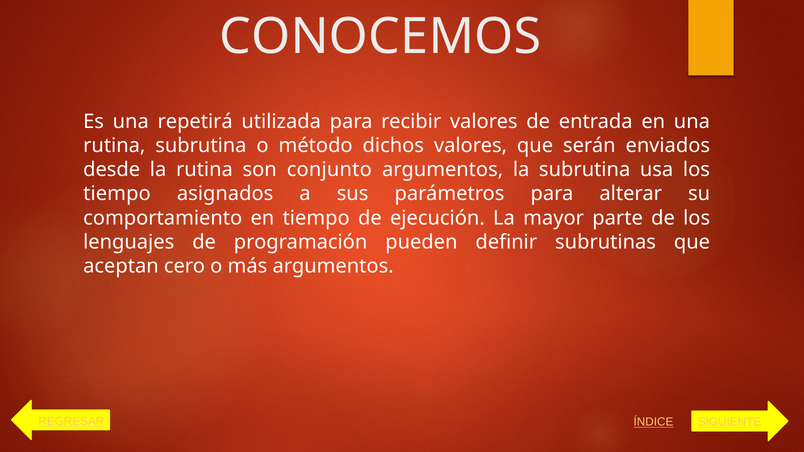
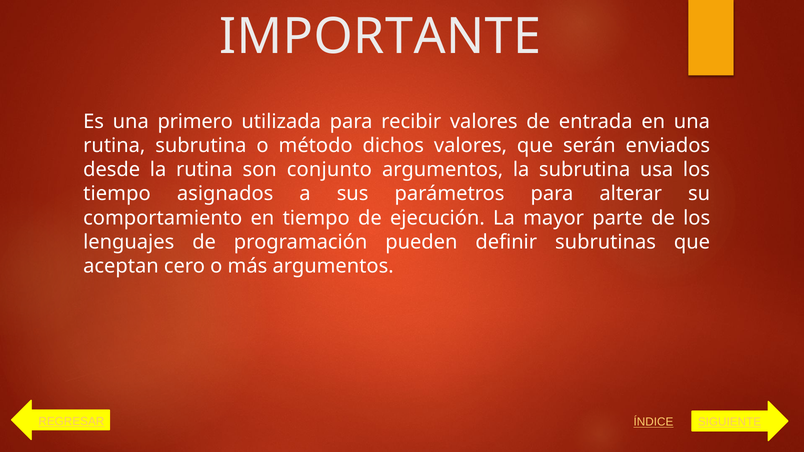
CONOCEMOS: CONOCEMOS -> IMPORTANTE (380, 37)
repetirá: repetirá -> primero (195, 122)
